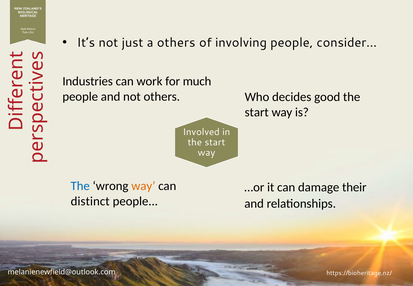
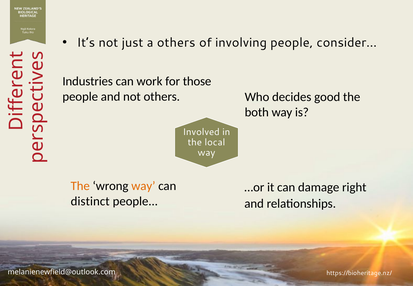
much: much -> those (197, 81)
start: start -> both (257, 112)
start: start -> local (215, 142)
The colour: blue -> orange (80, 186)
their: their -> right (354, 187)
